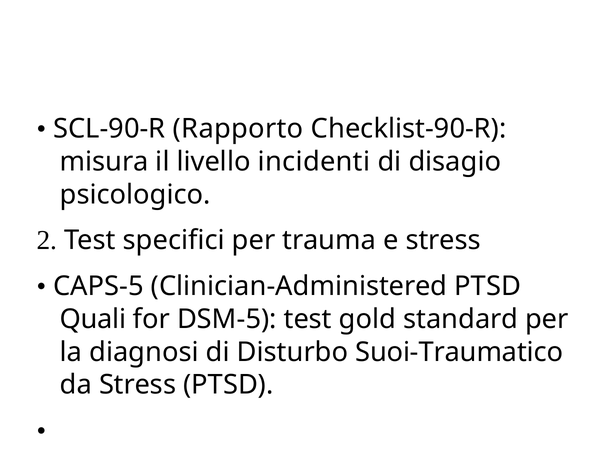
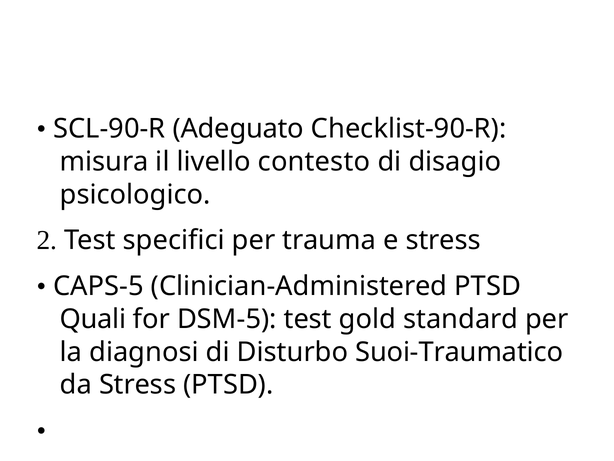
Rapporto: Rapporto -> Adeguato (238, 129)
incidenti: incidenti -> contesto (314, 162)
